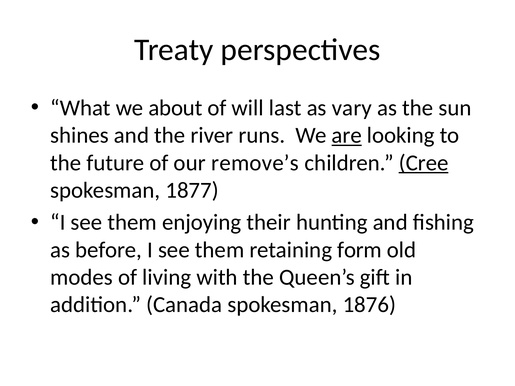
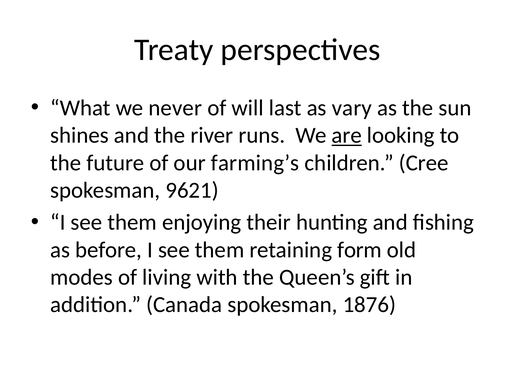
about: about -> never (175, 108)
remove’s: remove’s -> farming’s (255, 163)
Cree underline: present -> none (424, 163)
1877: 1877 -> 9621 (192, 190)
